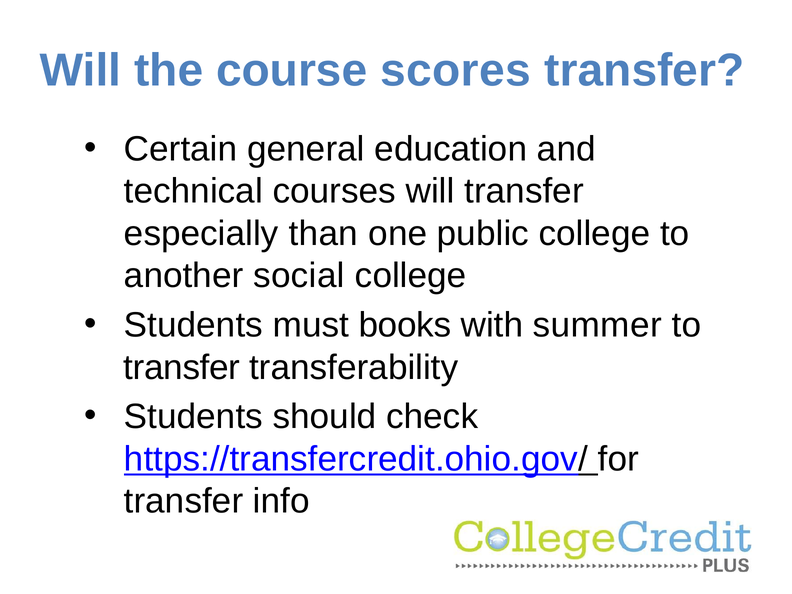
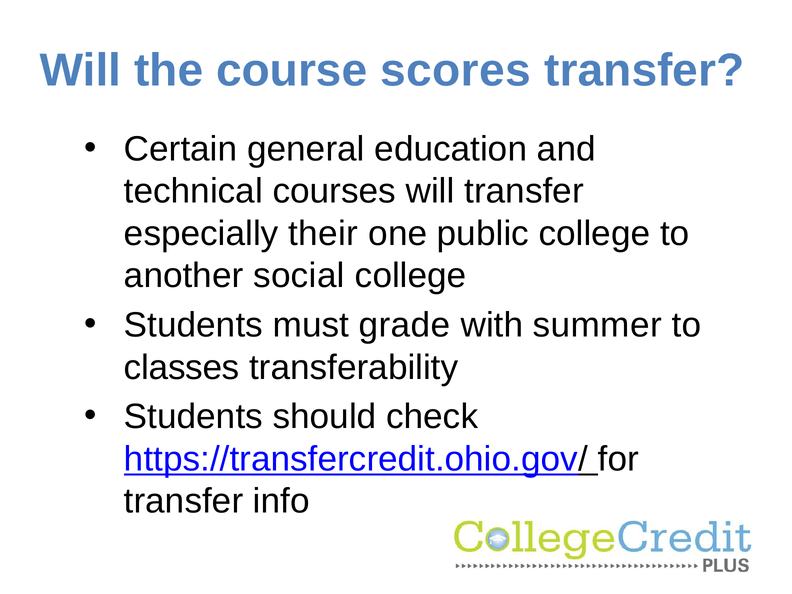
than: than -> their (323, 234)
books: books -> grade (405, 325)
transfer: transfer -> classes (182, 367)
